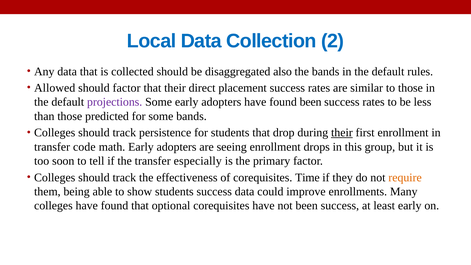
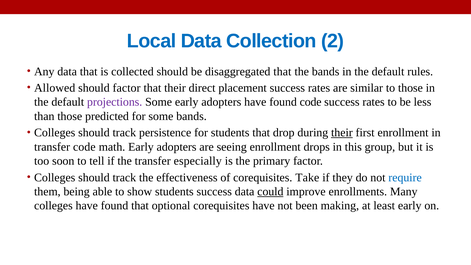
disaggregated also: also -> that (282, 71)
found been: been -> code (311, 102)
Time: Time -> Take (307, 177)
require colour: orange -> blue (405, 177)
could underline: none -> present (270, 192)
not been success: success -> making (340, 206)
